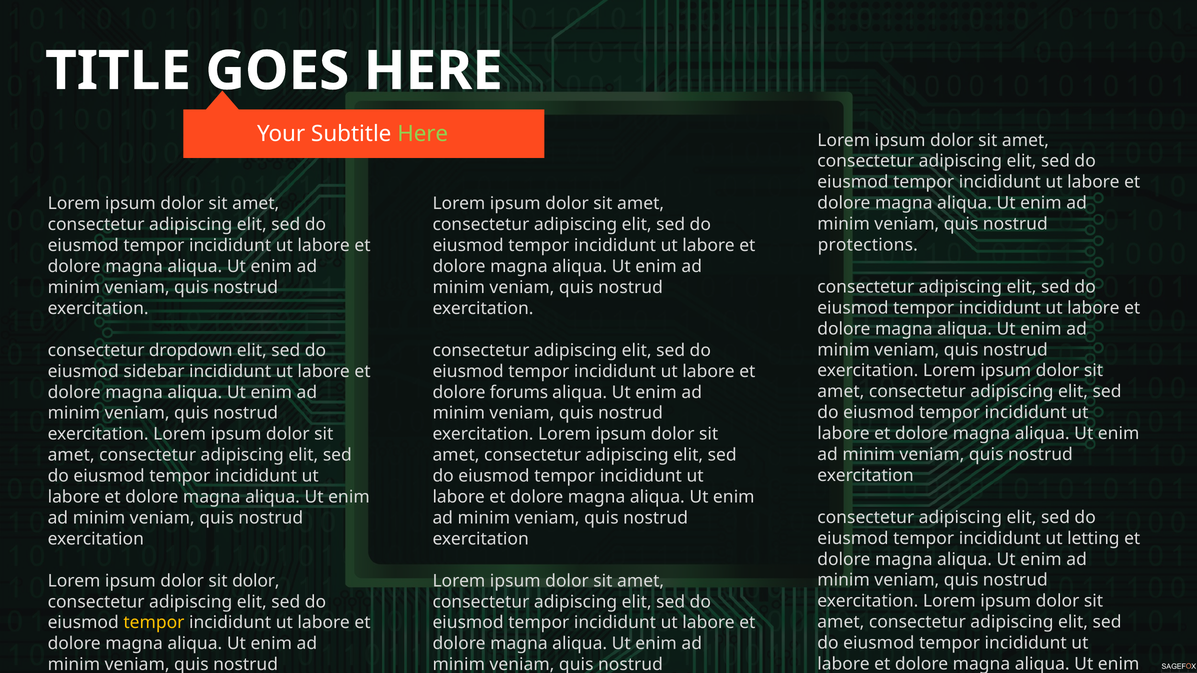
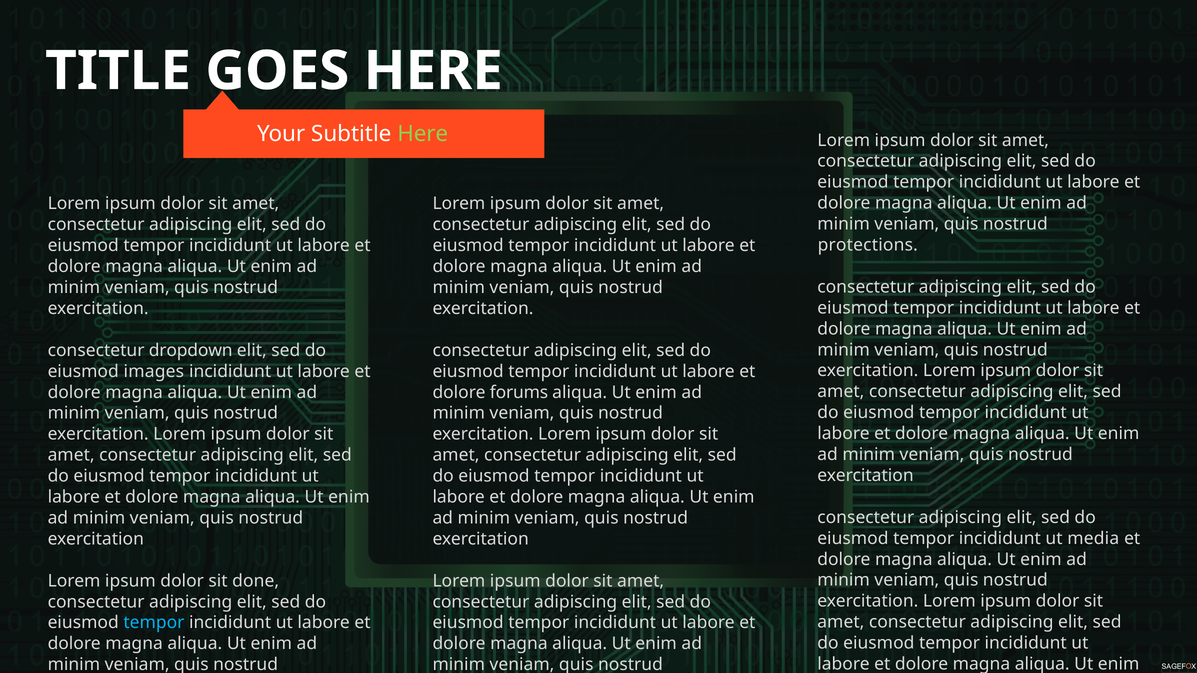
sidebar: sidebar -> images (154, 372)
letting: letting -> media (1093, 539)
sit dolor: dolor -> done (256, 581)
tempor colour: yellow -> light blue (154, 623)
